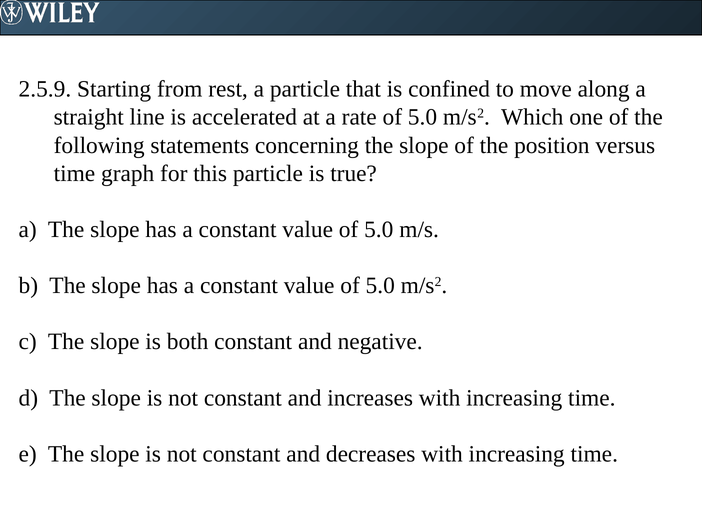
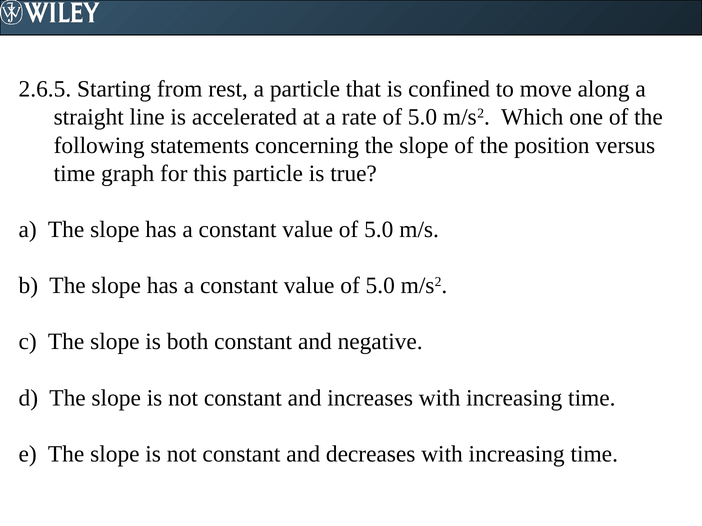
2.5.9: 2.5.9 -> 2.6.5 (45, 89)
